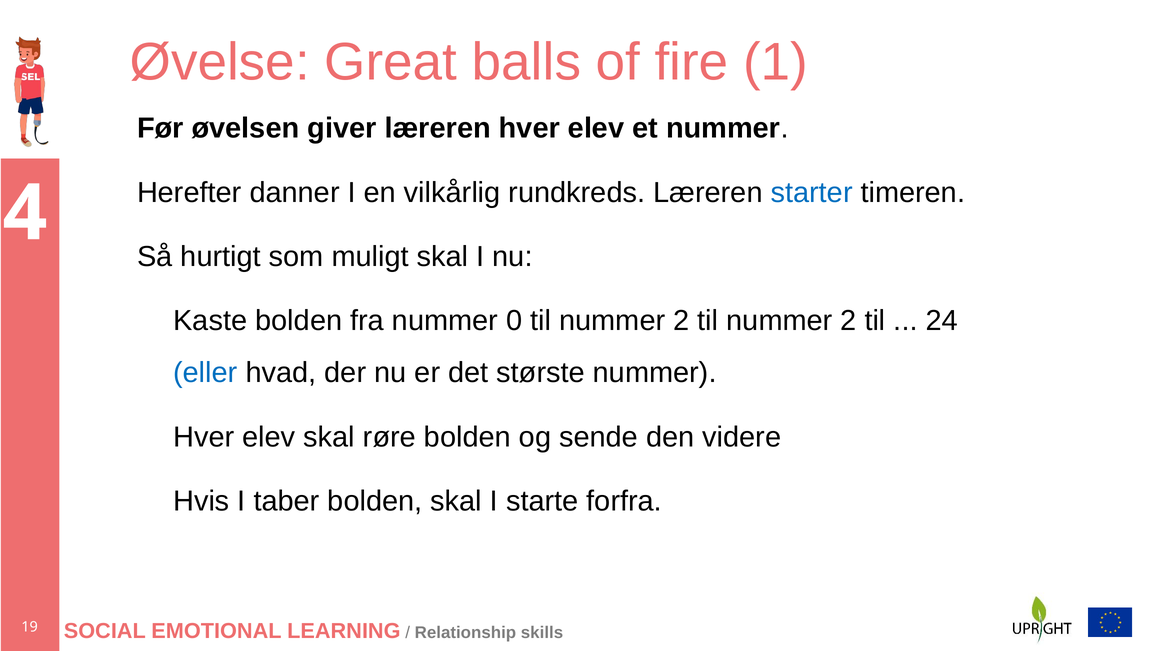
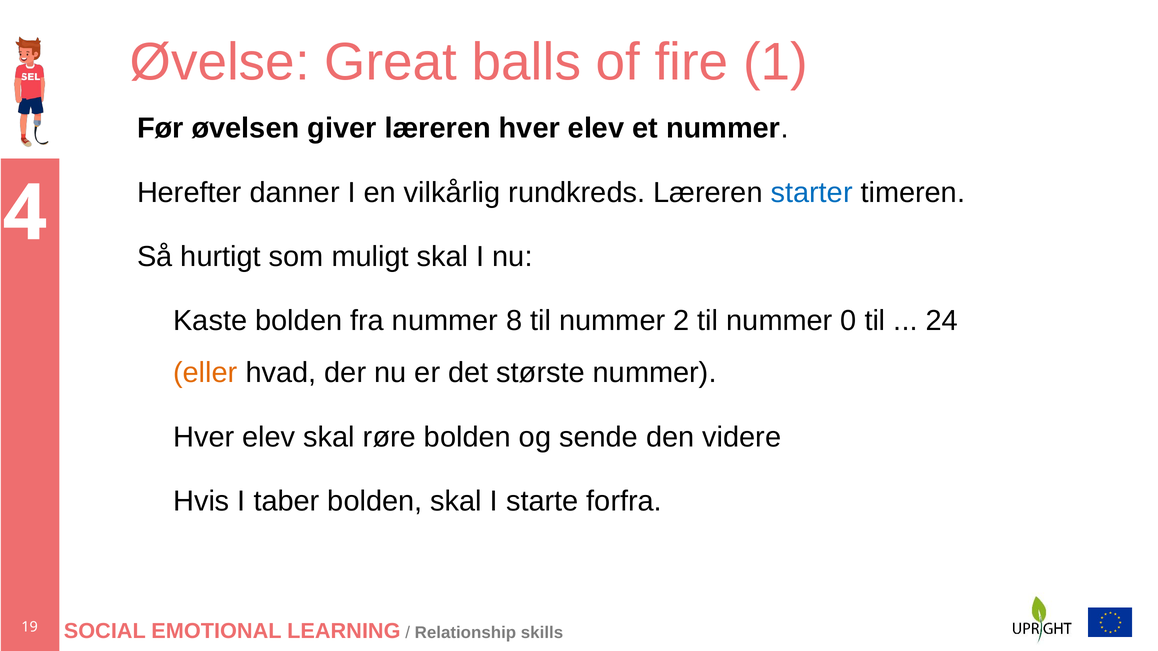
0: 0 -> 8 (514, 321)
2 til nummer 2: 2 -> 0 (848, 321)
eller colour: blue -> orange (205, 373)
